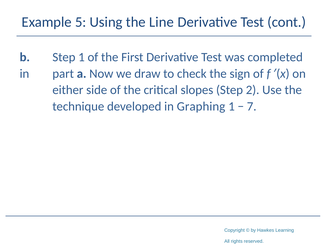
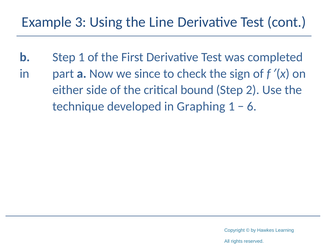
5: 5 -> 3 (81, 22)
draw: draw -> since (147, 74)
slopes: slopes -> bound (197, 90)
7: 7 -> 6 (252, 106)
